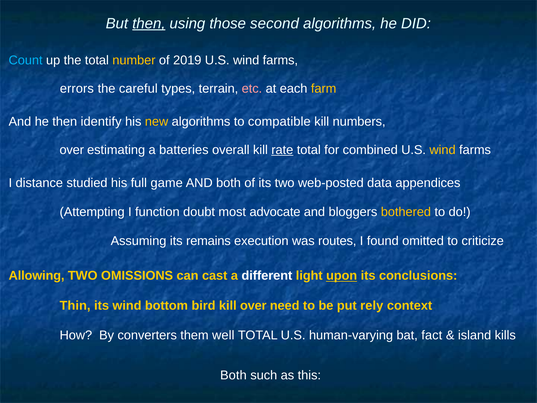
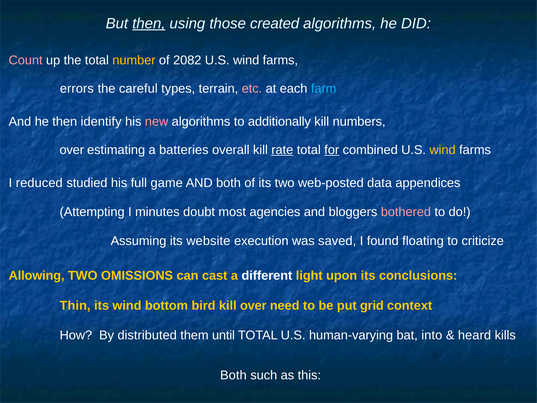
second: second -> created (275, 23)
Count colour: light blue -> pink (26, 60)
2019: 2019 -> 2082 (187, 60)
farm colour: yellow -> light blue (324, 88)
new colour: yellow -> pink (157, 122)
compatible: compatible -> additionally (279, 122)
for underline: none -> present (332, 150)
distance: distance -> reduced (39, 183)
function: function -> minutes (157, 212)
advocate: advocate -> agencies (275, 212)
bothered colour: yellow -> pink (406, 212)
remains: remains -> website (208, 241)
routes: routes -> saved (337, 241)
omitted: omitted -> floating (423, 241)
upon underline: present -> none (342, 276)
rely: rely -> grid (372, 305)
converters: converters -> distributed (147, 335)
well: well -> until (223, 335)
fact: fact -> into (432, 335)
island: island -> heard (474, 335)
